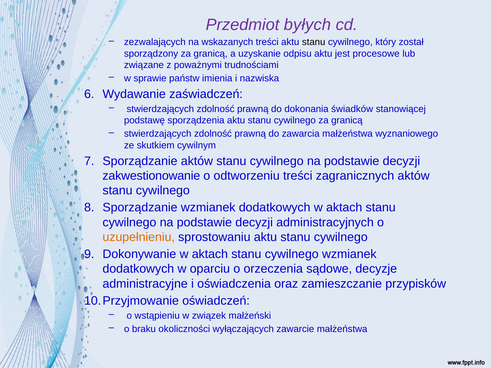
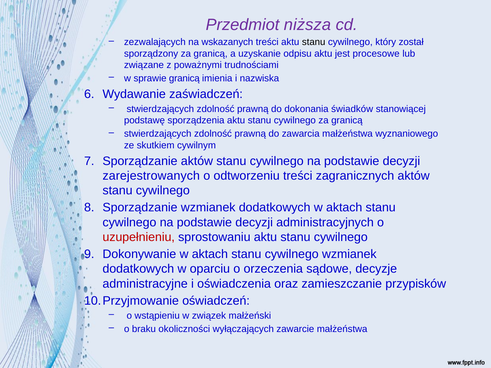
byłych: byłych -> niższa (307, 25)
sprawie państw: państw -> granicą (184, 78)
zakwestionowanie: zakwestionowanie -> zarejestrowanych (151, 176)
uzupełnieniu colour: orange -> red (139, 237)
